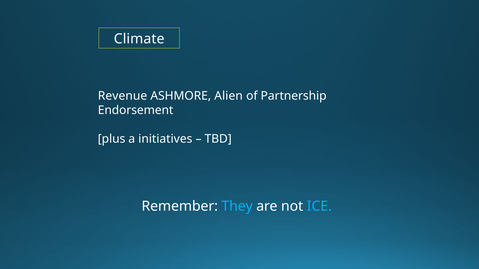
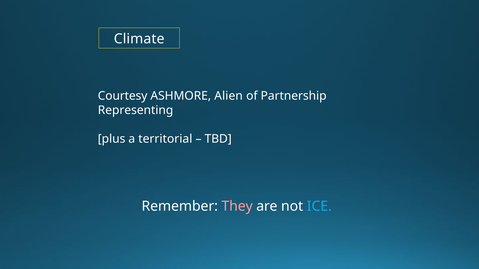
Revenue: Revenue -> Courtesy (123, 96)
Endorsement: Endorsement -> Representing (136, 110)
initiatives: initiatives -> territorial (165, 139)
They colour: light blue -> pink (237, 206)
